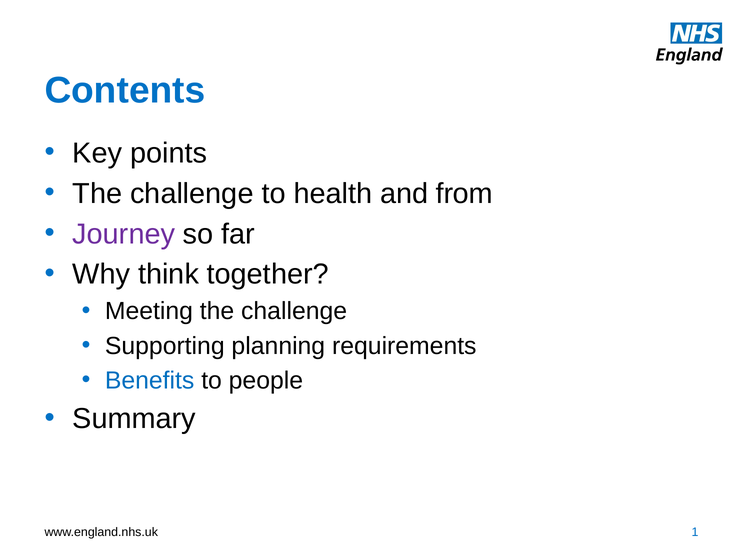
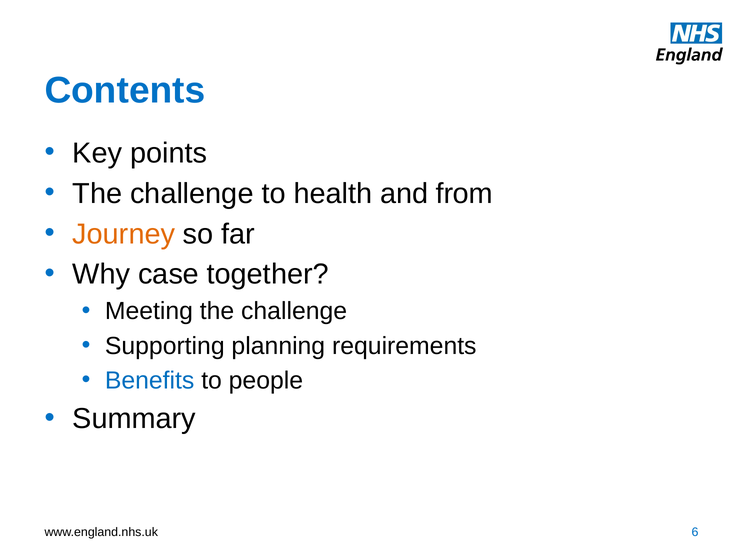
Journey colour: purple -> orange (124, 234)
think: think -> case (169, 275)
1: 1 -> 6 (695, 532)
